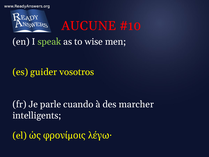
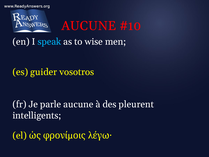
speak colour: light green -> light blue (49, 42)
parle cuando: cuando -> aucune (78, 104)
marcher: marcher -> pleurent (136, 104)
